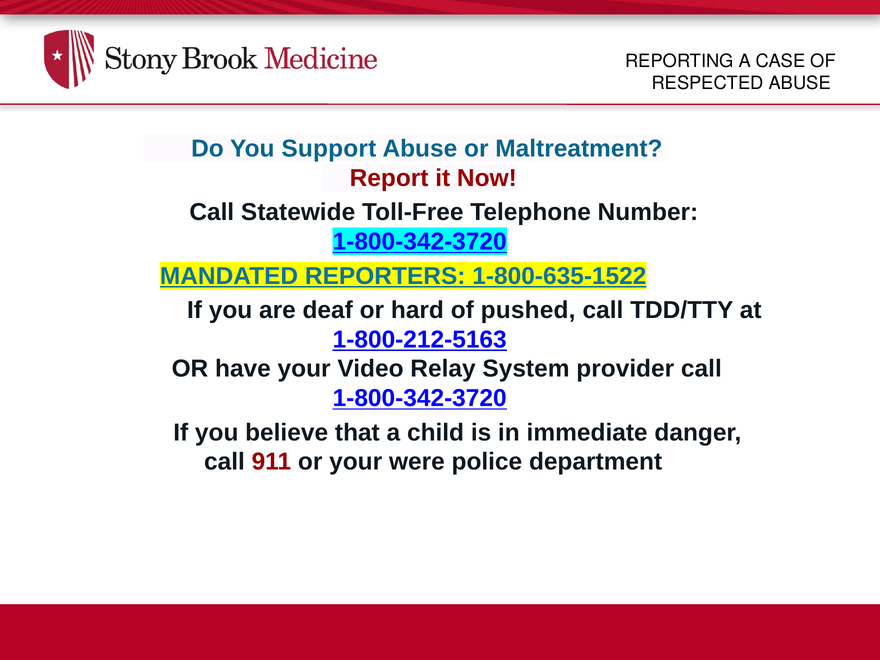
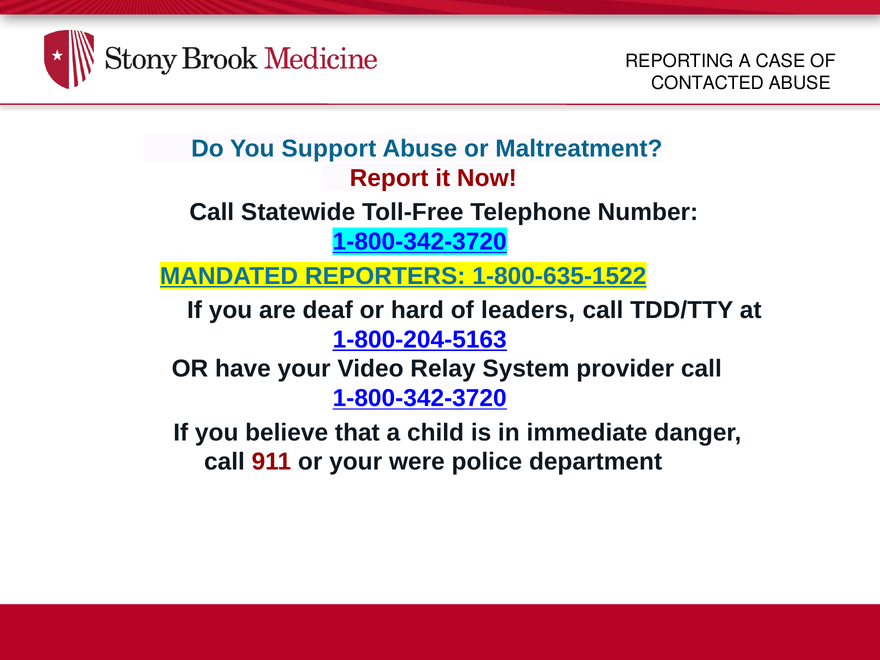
RESPECTED: RESPECTED -> CONTACTED (708, 83)
pushed: pushed -> leaders (528, 310)
1-800-212-5163: 1-800-212-5163 -> 1-800-204-5163 (420, 340)
